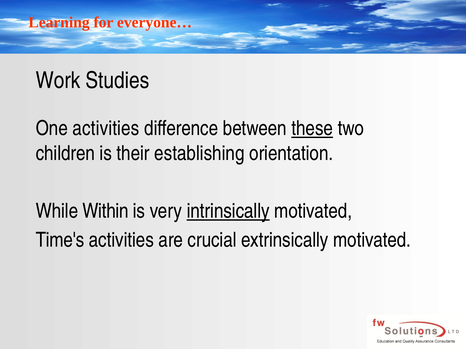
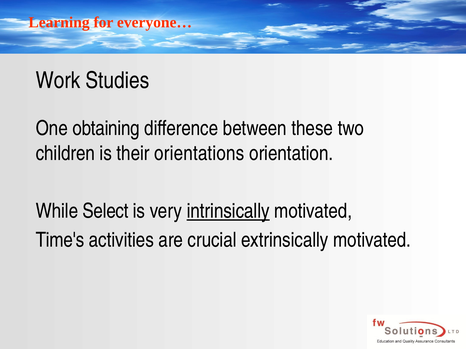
One activities: activities -> obtaining (106, 129)
these underline: present -> none (312, 129)
establishing: establishing -> orientations (199, 153)
Within: Within -> Select (106, 211)
